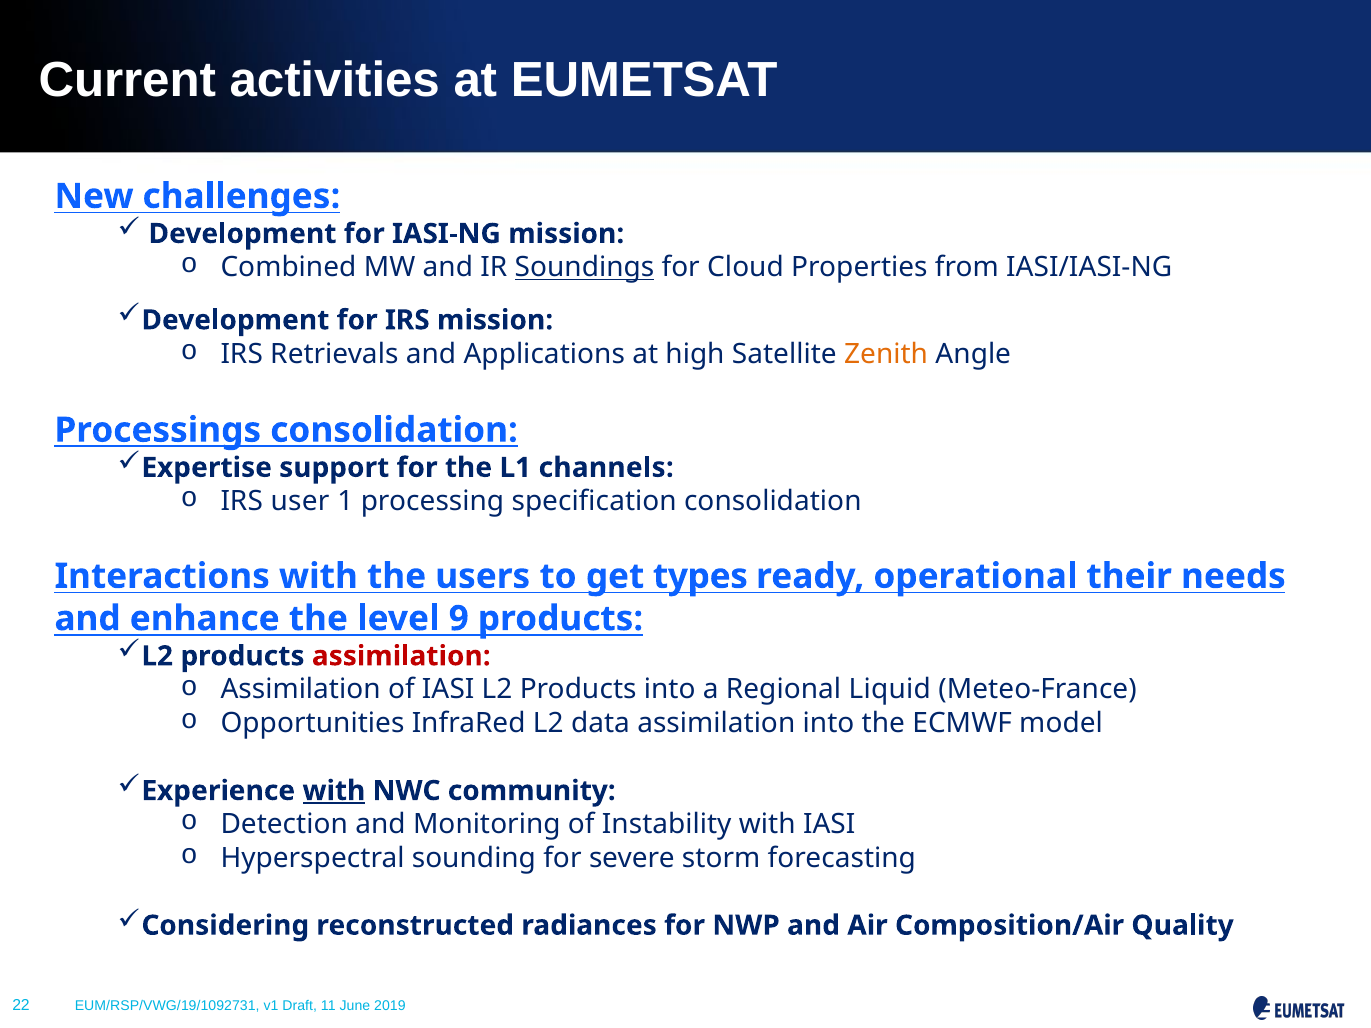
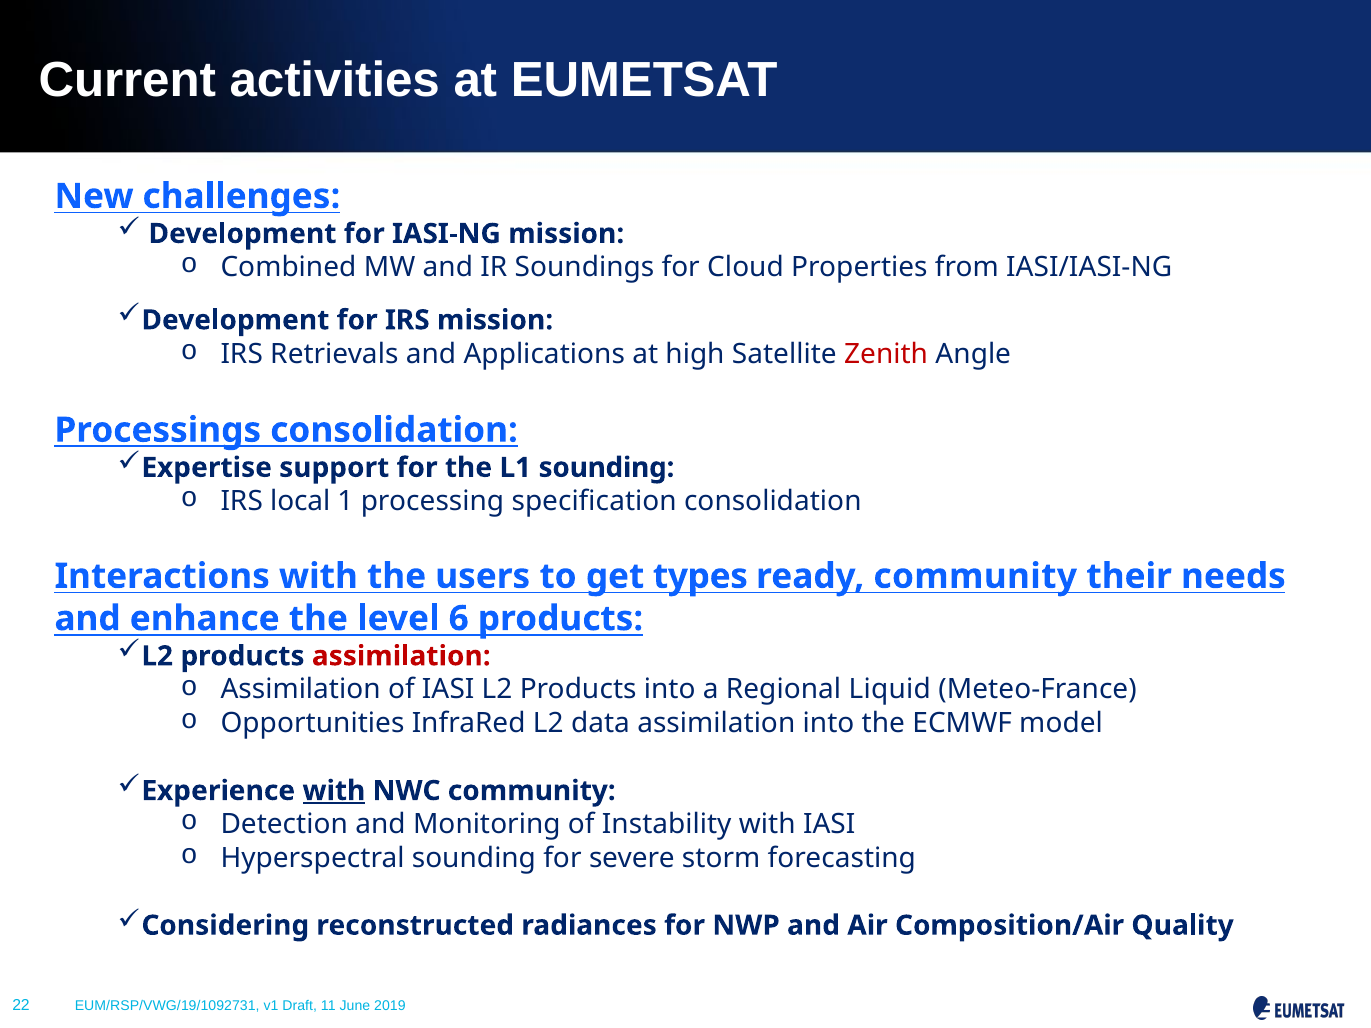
Soundings underline: present -> none (585, 267)
Zenith colour: orange -> red (886, 354)
L1 channels: channels -> sounding (606, 468)
user: user -> local (300, 501)
ready operational: operational -> community (975, 576)
9: 9 -> 6 (459, 619)
